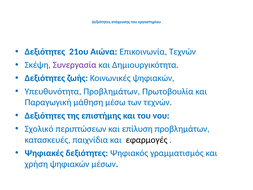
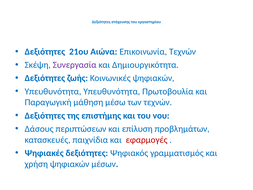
Υπευθυνότητα Προβλημάτων: Προβλημάτων -> Υπευθυνότητα (112, 91)
Σχολικό: Σχολικό -> Δάσους (39, 129)
εφαρμογές colour: black -> red (147, 140)
